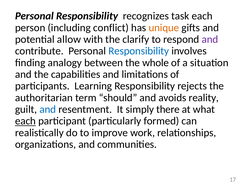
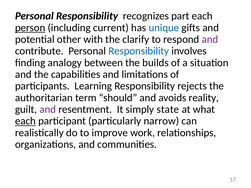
task: task -> part (180, 16)
person underline: none -> present (30, 28)
conflict: conflict -> current (111, 28)
unique colour: orange -> blue (164, 28)
allow: allow -> other (69, 39)
whole: whole -> builds (156, 63)
and colour: blue -> purple (48, 109)
there: there -> state (168, 109)
formed: formed -> narrow (161, 121)
